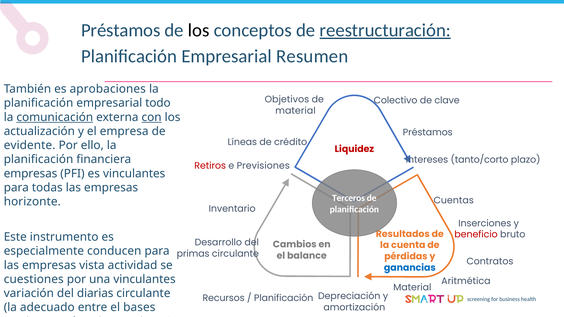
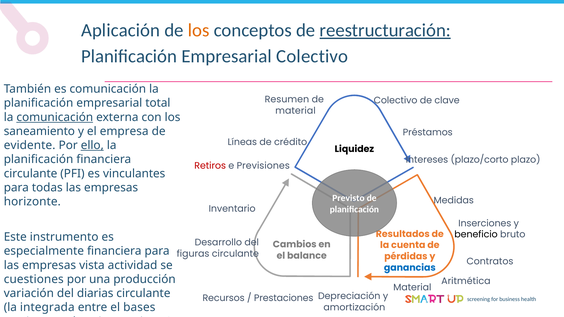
Préstamos: Préstamos -> Aplicación (121, 30)
los colour: black -> orange (199, 30)
Empresarial Resumen: Resumen -> Colectivo (312, 56)
es aprobaciones: aprobaciones -> comunicación (108, 89)
Objetivos: Objetivos -> Resumen (287, 99)
todo: todo -> total (158, 103)
con underline: present -> none (152, 117)
actualización: actualización -> saneamiento (39, 131)
ello underline: none -> present (92, 145)
Liquidez colour: red -> black (354, 149)
tanto/corto: tanto/corto -> plazo/corto (480, 160)
empresas: empresas -> circulante (31, 174)
Terceros: Terceros -> Previsto (348, 198)
Cuentas: Cuentas -> Medidas (454, 200)
beneficio colour: red -> black (476, 235)
especialmente conducen: conducen -> financiera (114, 251)
primas: primas -> figuras (193, 254)
una vinculantes: vinculantes -> producción (144, 279)
Planificación: Planificación -> Prestaciones (284, 298)
adecuado: adecuado -> integrada (47, 308)
